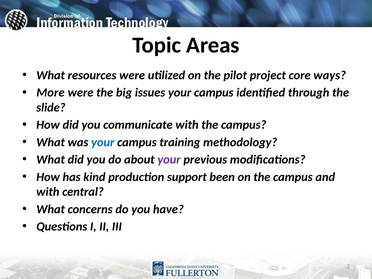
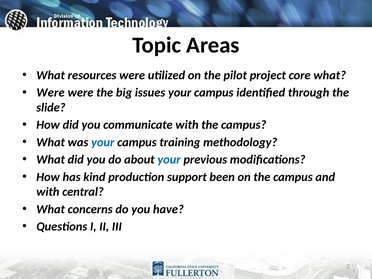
core ways: ways -> what (330, 75)
More: More -> Were (51, 93)
your colour: purple -> blue (169, 160)
